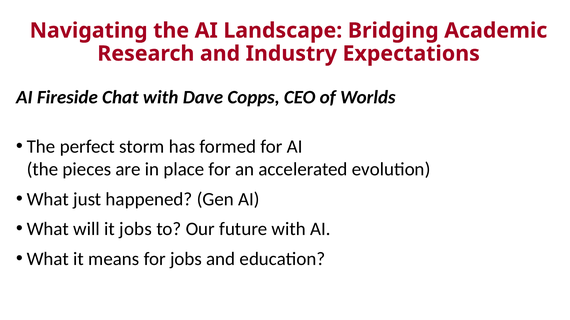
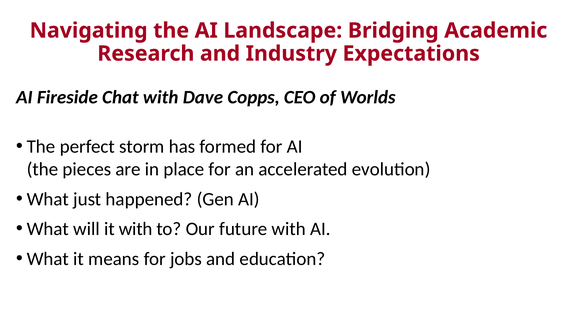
it jobs: jobs -> with (136, 229)
